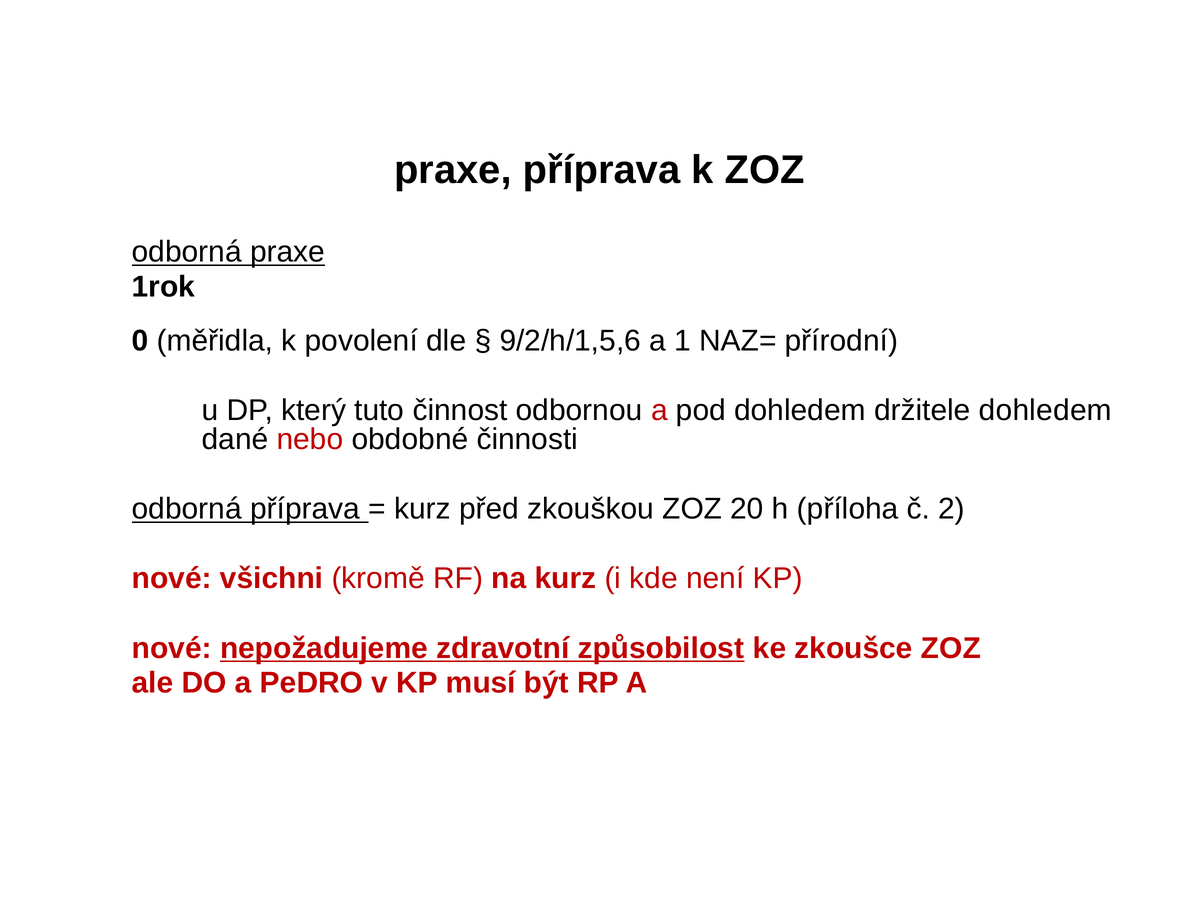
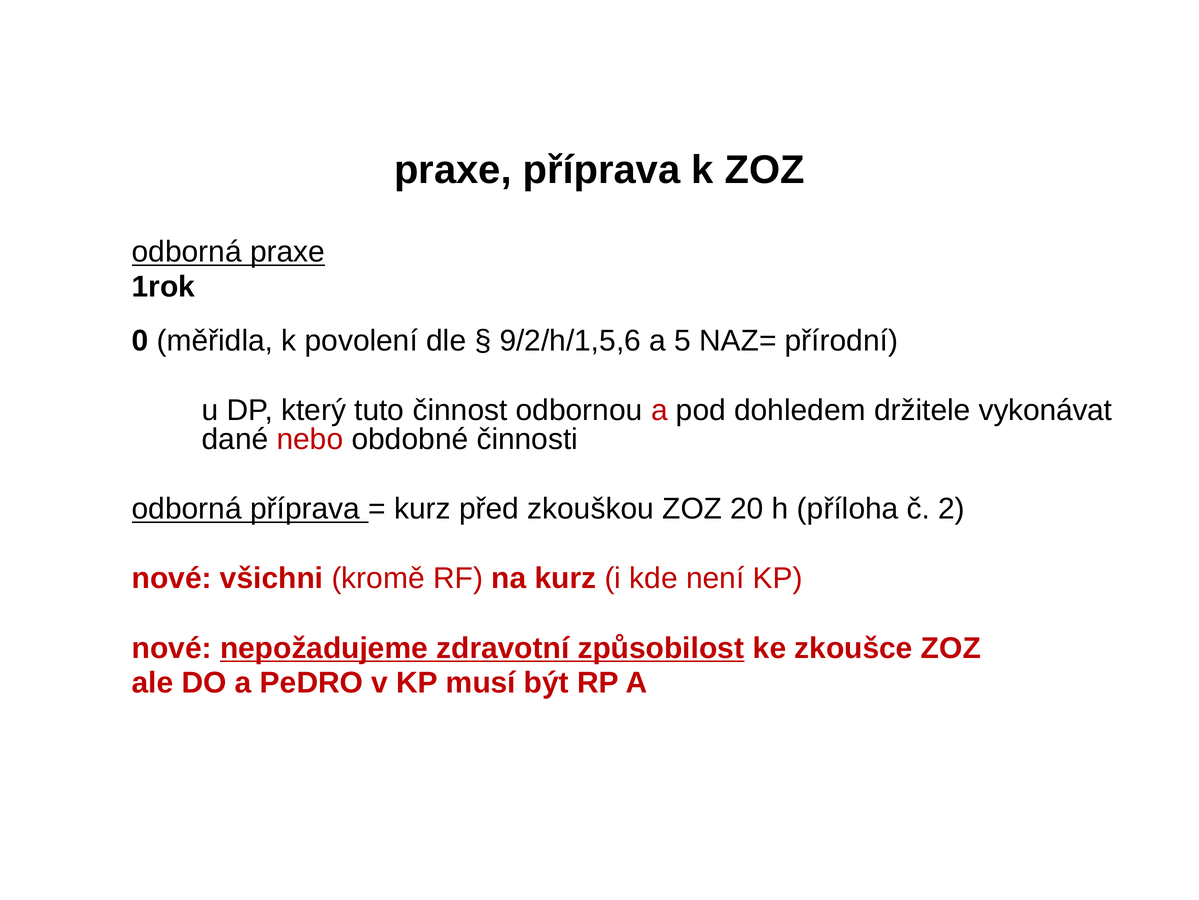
1: 1 -> 5 (683, 341)
držitele dohledem: dohledem -> vykonávat (1046, 410)
